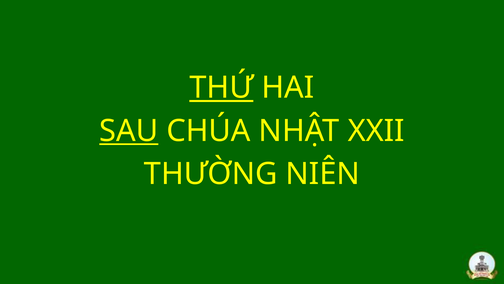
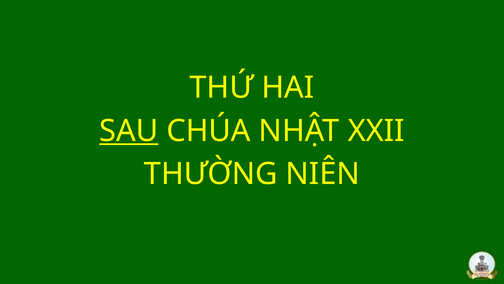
THỨ underline: present -> none (221, 88)
